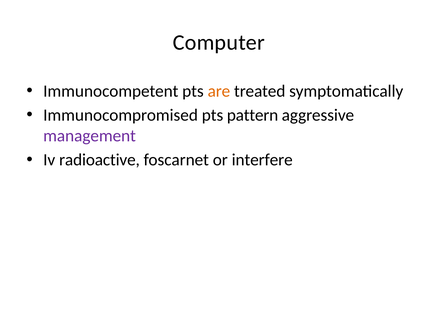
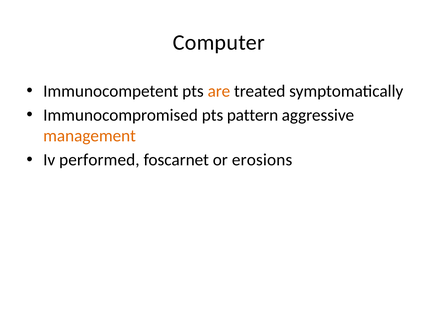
management colour: purple -> orange (90, 136)
radioactive: radioactive -> performed (99, 160)
interfere: interfere -> erosions (262, 160)
